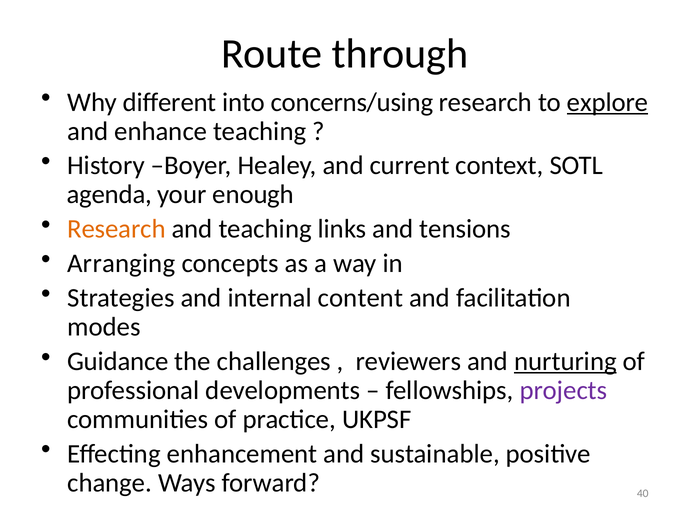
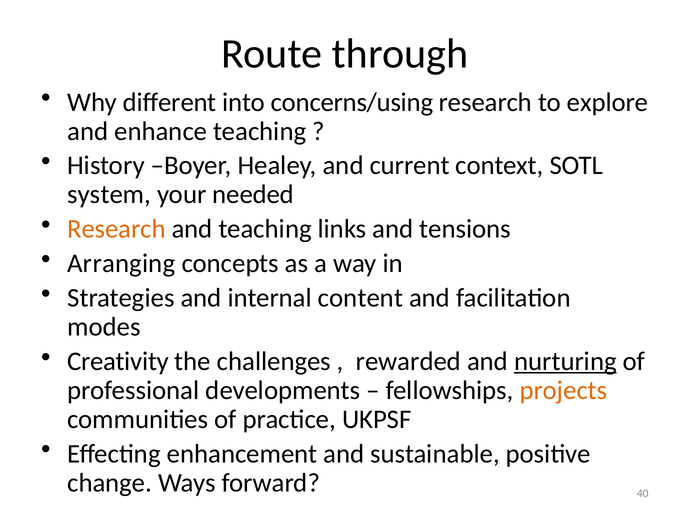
explore underline: present -> none (608, 102)
agenda: agenda -> system (109, 195)
enough: enough -> needed (253, 195)
Guidance: Guidance -> Creativity (118, 362)
reviewers: reviewers -> rewarded (408, 362)
projects colour: purple -> orange (563, 391)
